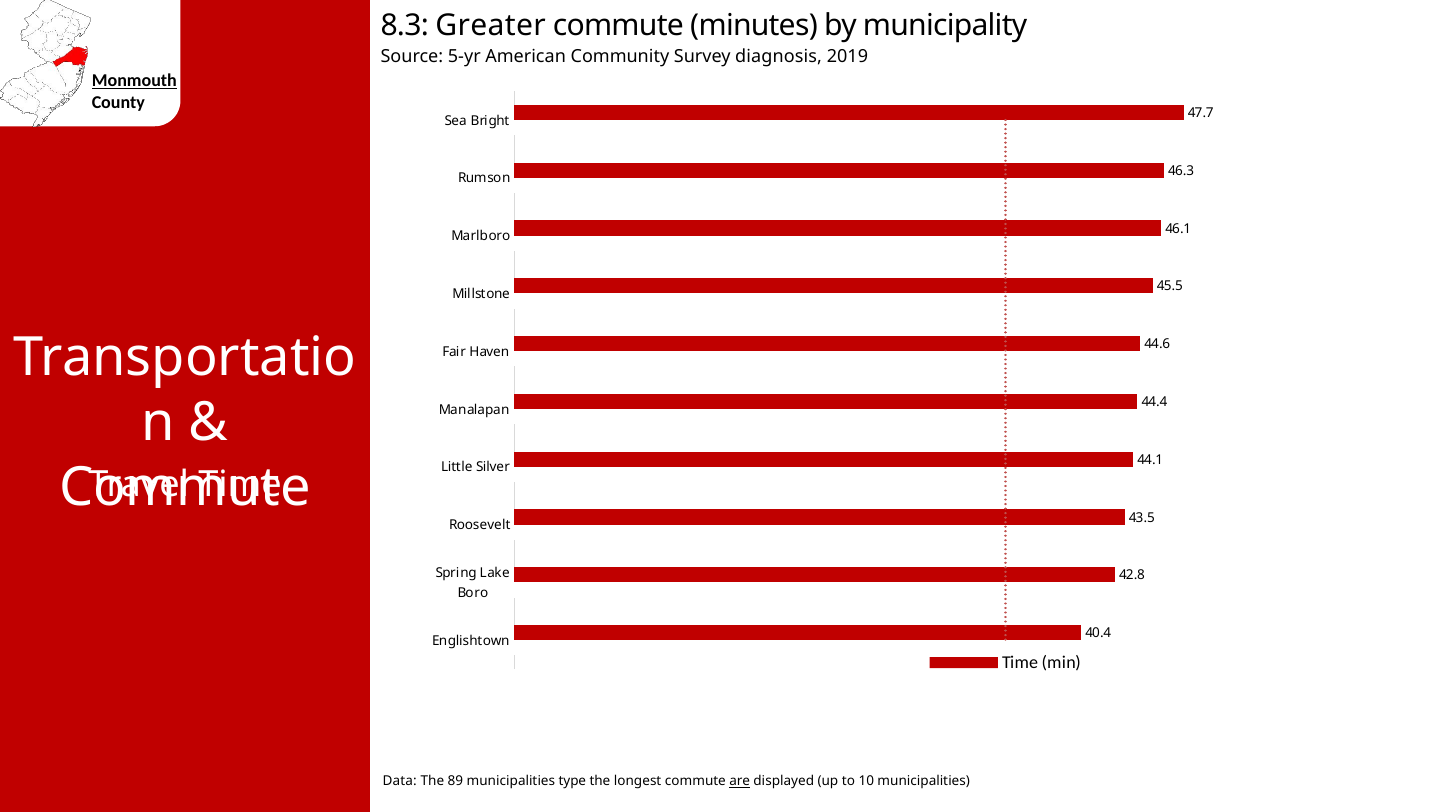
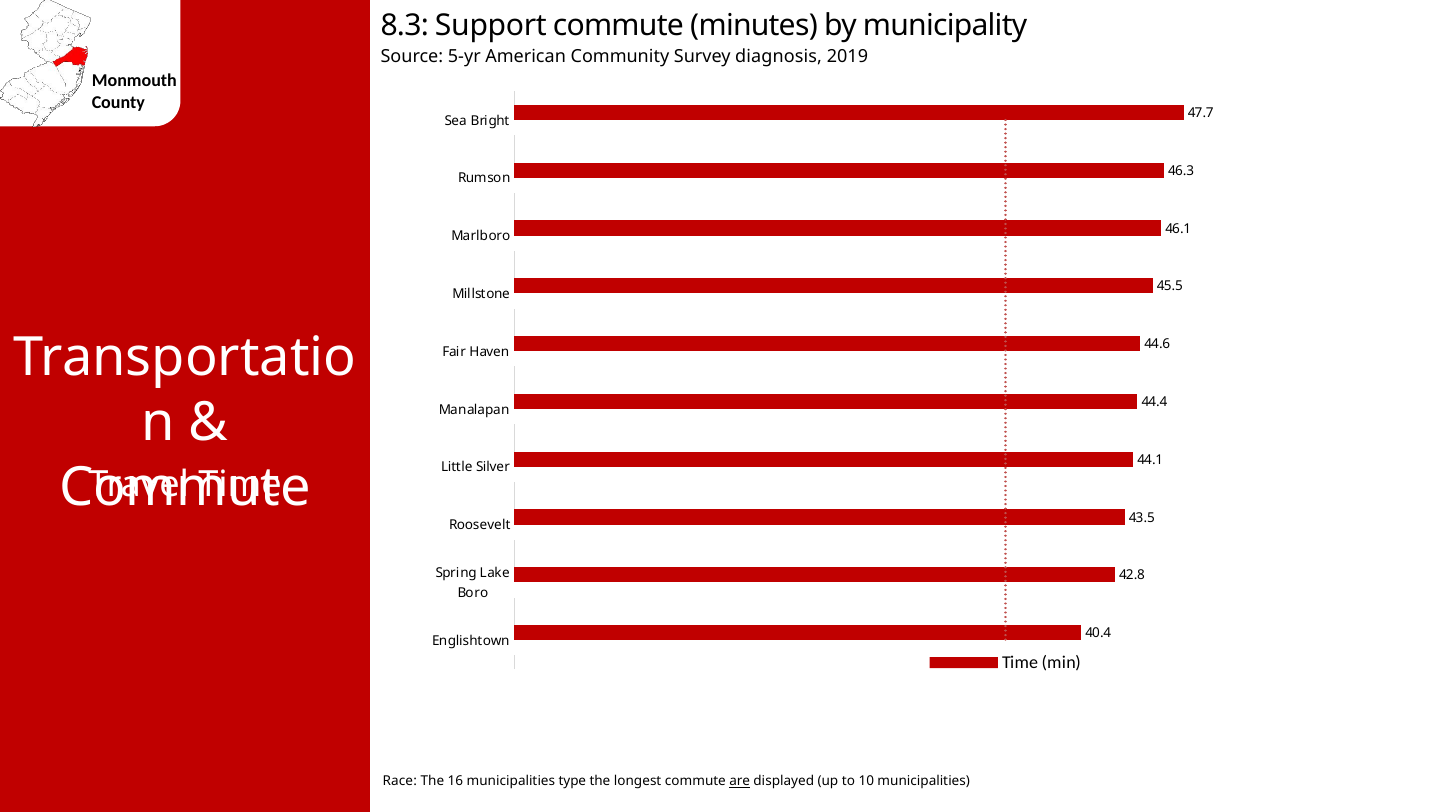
Greater: Greater -> Support (491, 25)
Monmouth underline: present -> none (134, 81)
Data: Data -> Race (400, 782)
89: 89 -> 16 (455, 782)
